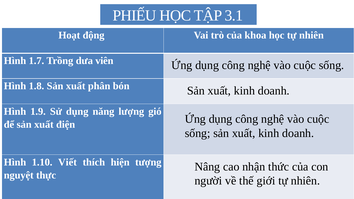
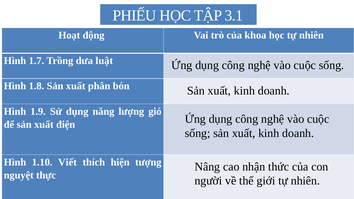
viên: viên -> luật (104, 61)
